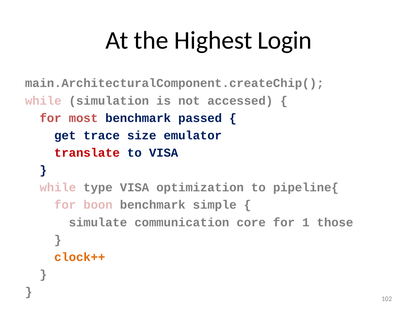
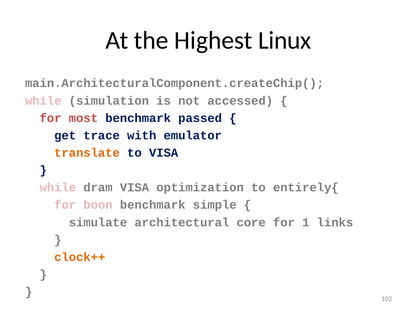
Login: Login -> Linux (285, 40)
size: size -> with (142, 135)
translate colour: red -> orange (87, 153)
type: type -> dram (98, 187)
pipeline{: pipeline{ -> entirely{ (306, 187)
communication: communication -> architectural (182, 222)
those: those -> links (335, 222)
